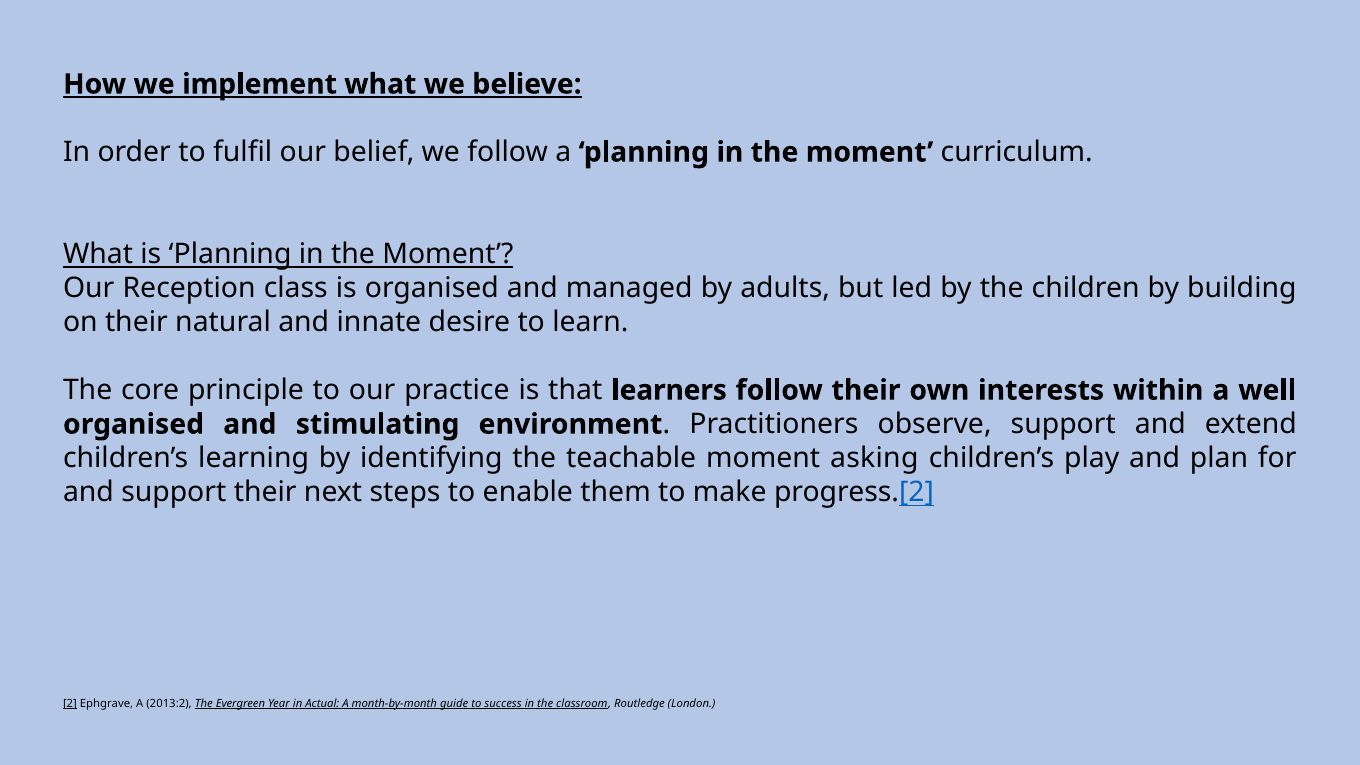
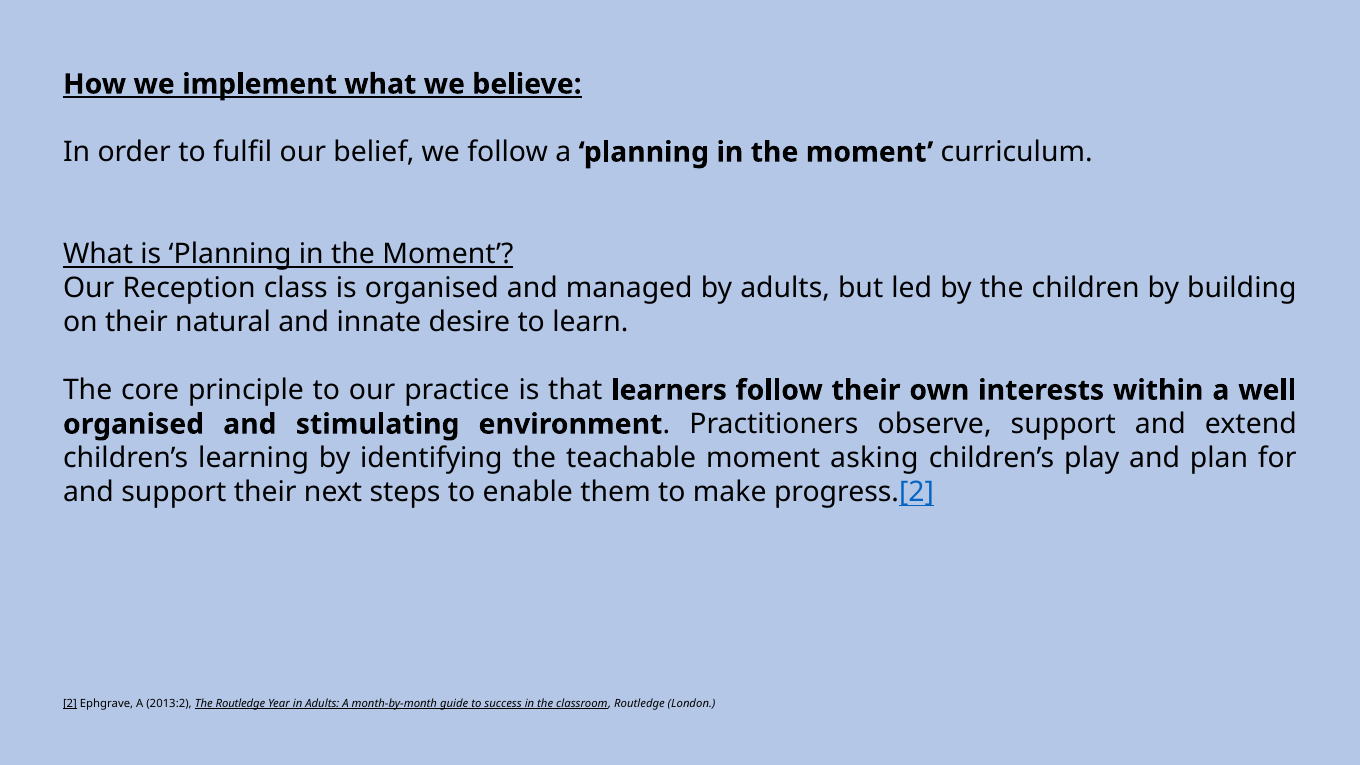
The Evergreen: Evergreen -> Routledge (240, 703)
in Actual: Actual -> Adults (322, 703)
